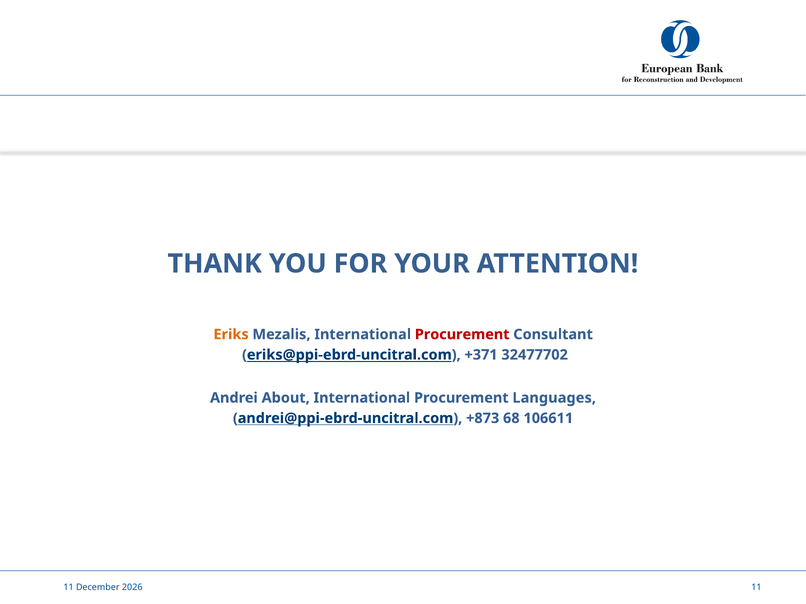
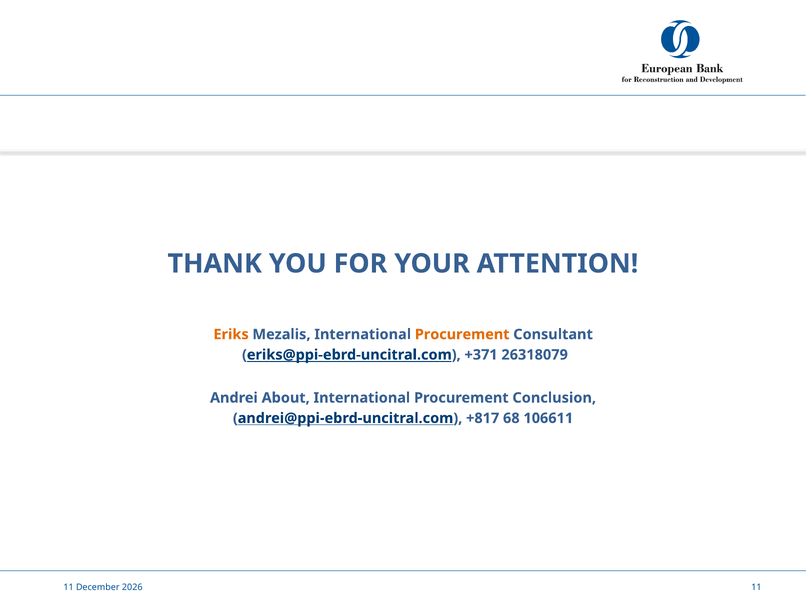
Procurement colour: red -> orange (462, 335)
32477702: 32477702 -> 26318079 (535, 355)
Languages: Languages -> Conclusion (554, 398)
+873: +873 -> +817 (483, 419)
